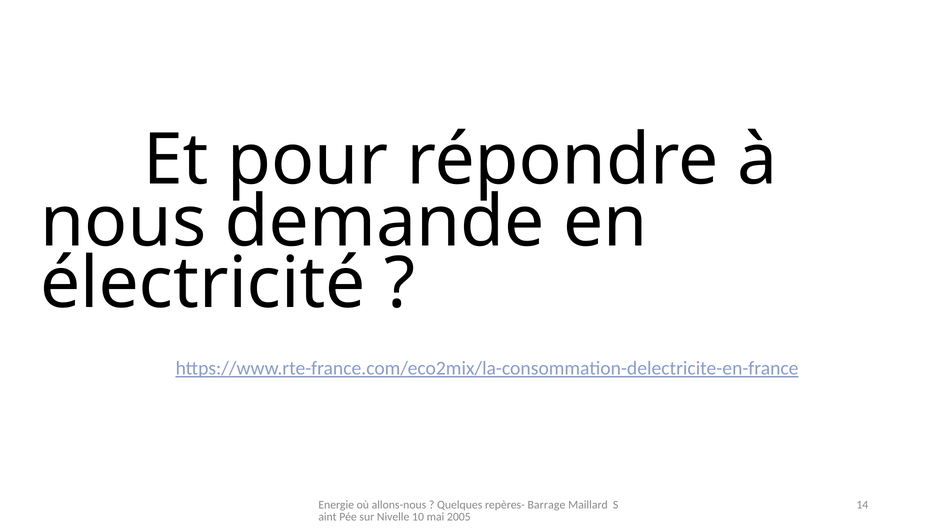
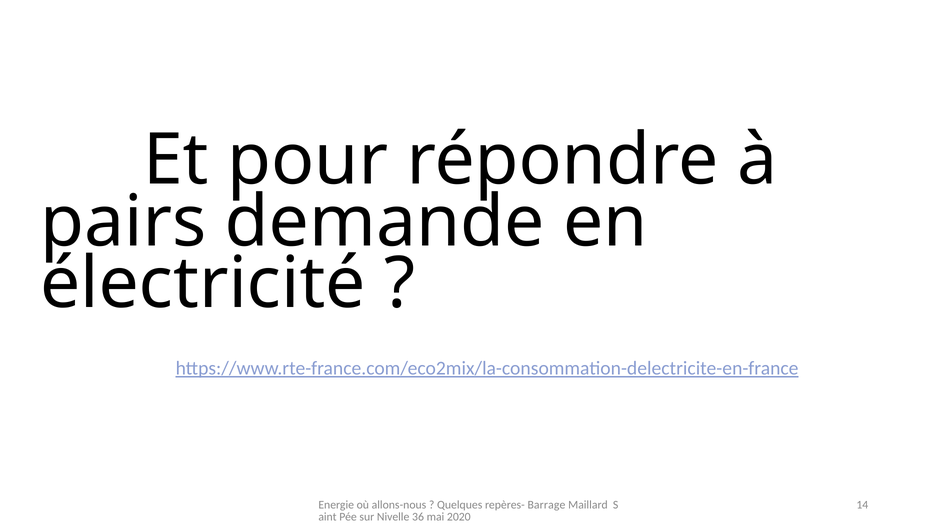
nous: nous -> pairs (123, 222)
10: 10 -> 36 (418, 517)
2005: 2005 -> 2020 (459, 517)
